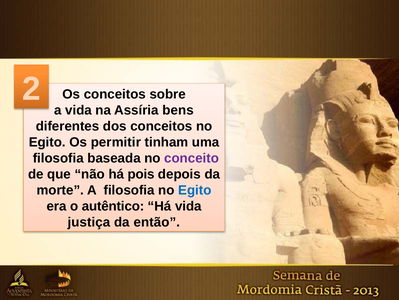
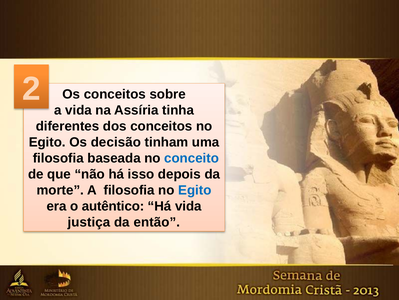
bens: bens -> tinha (178, 110)
permitir: permitir -> decisão (116, 142)
conceito colour: purple -> blue (192, 158)
pois: pois -> isso (141, 174)
